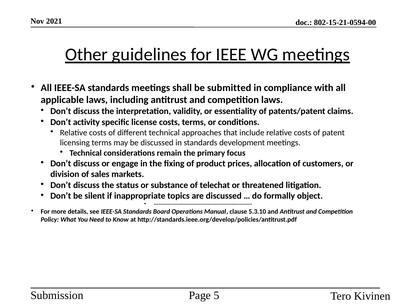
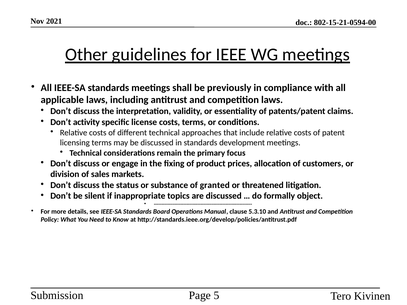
submitted: submitted -> previously (229, 88)
telechat: telechat -> granted (215, 185)
